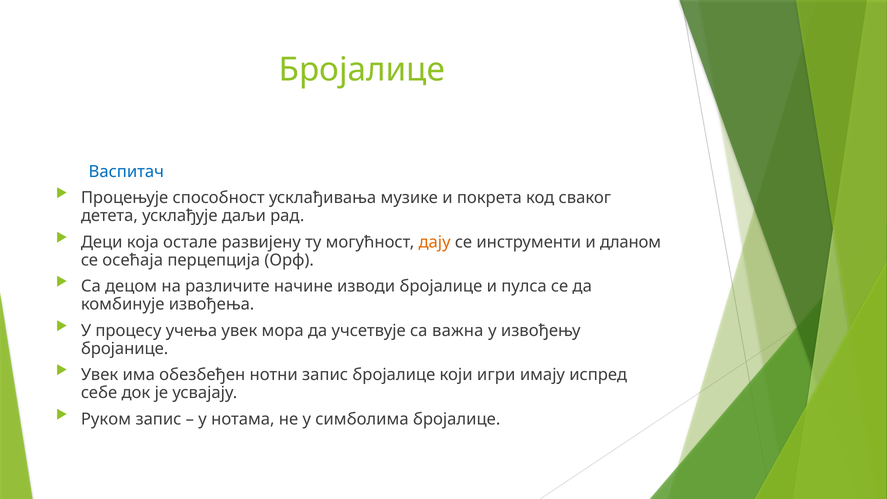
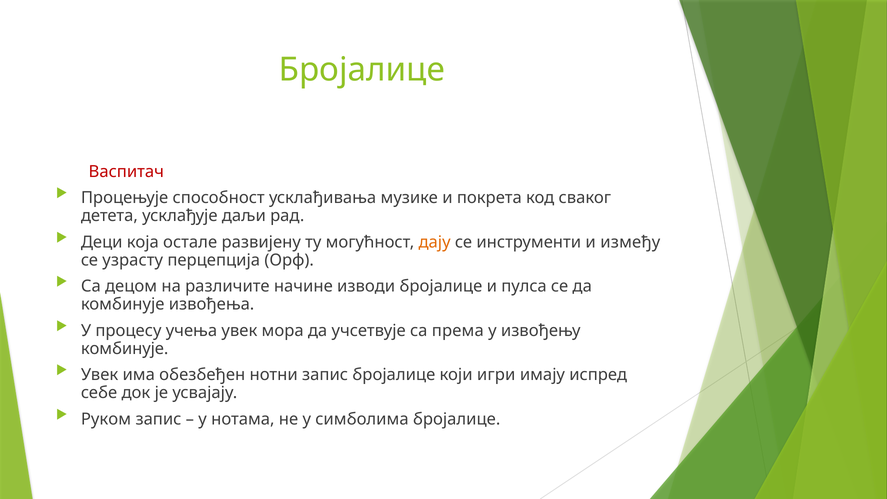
Васпитач colour: blue -> red (126, 172)
дланом: дланом -> између (630, 242)
осећаја: осећаја -> узрасту (133, 260)
важна: важна -> према (458, 331)
бројанице: бројанице -> комбинује (125, 349)
